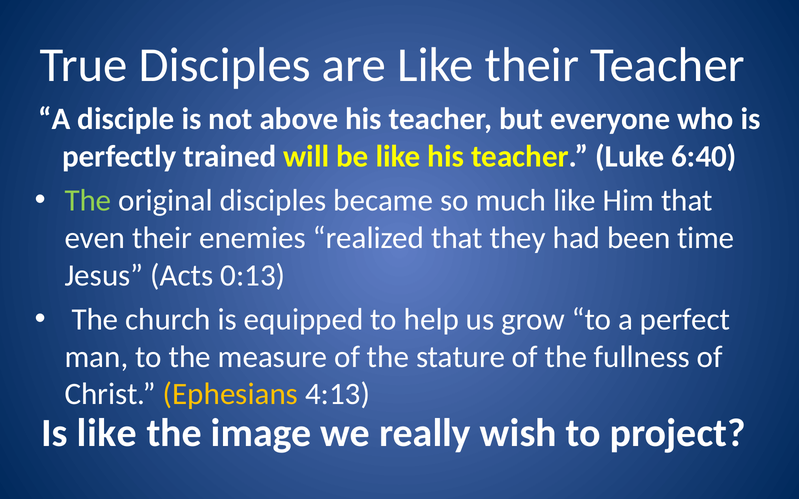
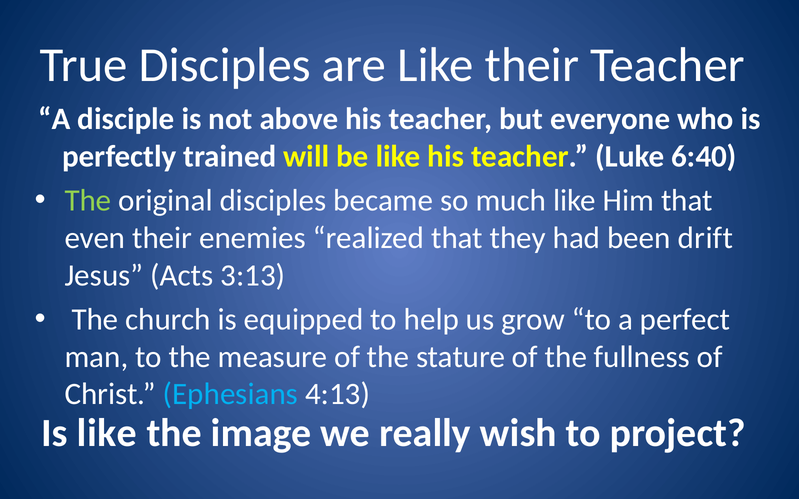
time: time -> drift (705, 238)
0:13: 0:13 -> 3:13 (253, 275)
Ephesians colour: yellow -> light blue (230, 395)
